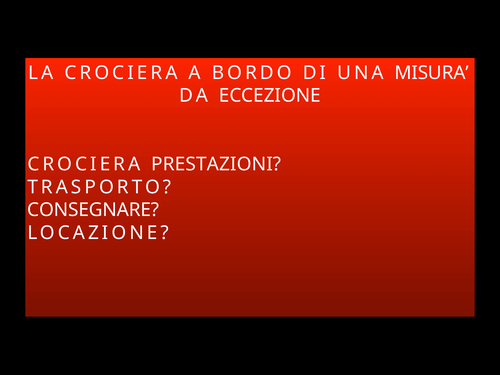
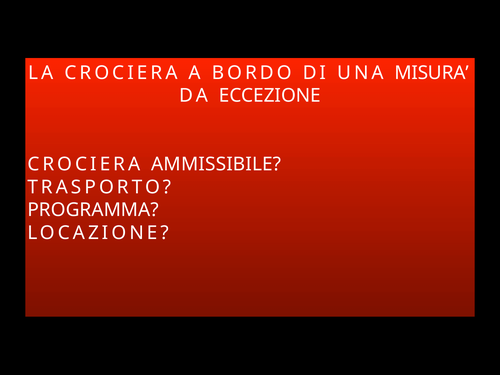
PRESTAZIONI: PRESTAZIONI -> AMMISSIBILE (216, 164)
CONSEGNARE: CONSEGNARE -> PROGRAMMA (93, 210)
